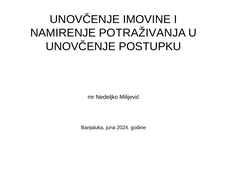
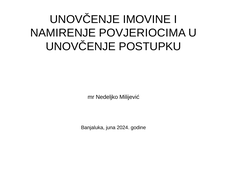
POTRAŽIVANJA: POTRAŽIVANJA -> POVJERIOCIMA (142, 33)
